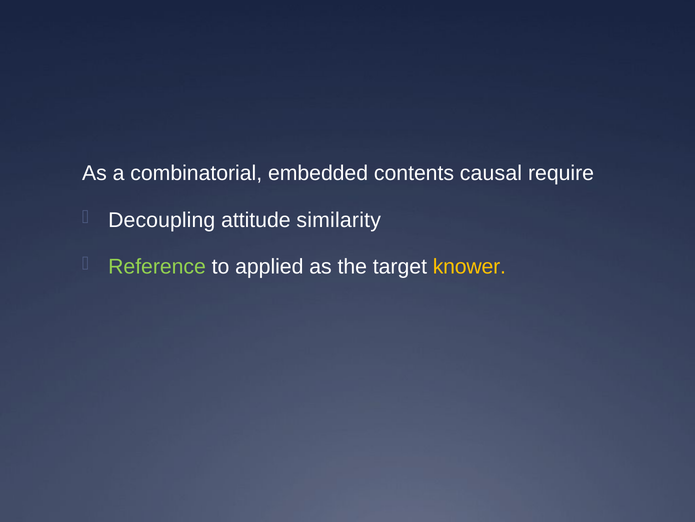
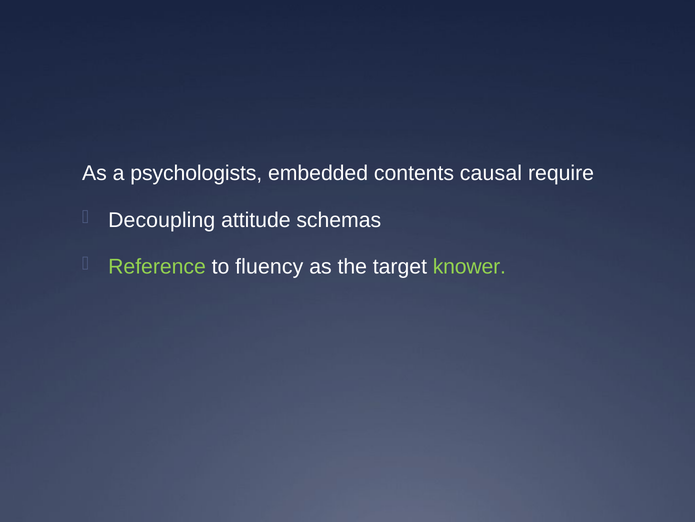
combinatorial: combinatorial -> psychologists (196, 173)
similarity: similarity -> schemas (339, 220)
applied: applied -> fluency (269, 267)
knower colour: yellow -> light green (469, 267)
